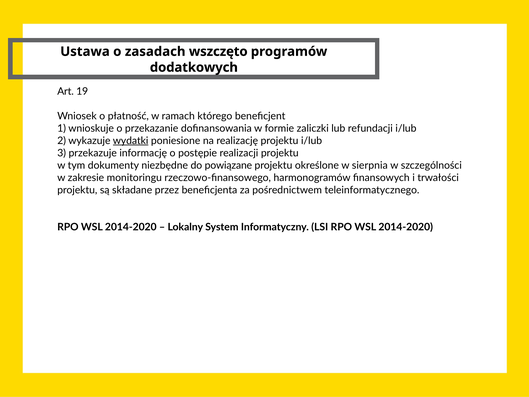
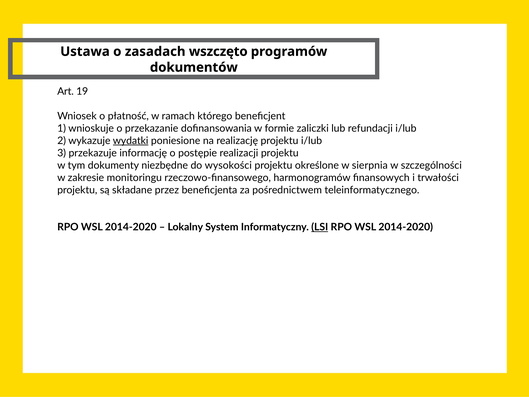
dodatkowych: dodatkowych -> dokumentów (194, 67)
powiązane: powiązane -> wysokości (228, 165)
LSI underline: none -> present (320, 227)
